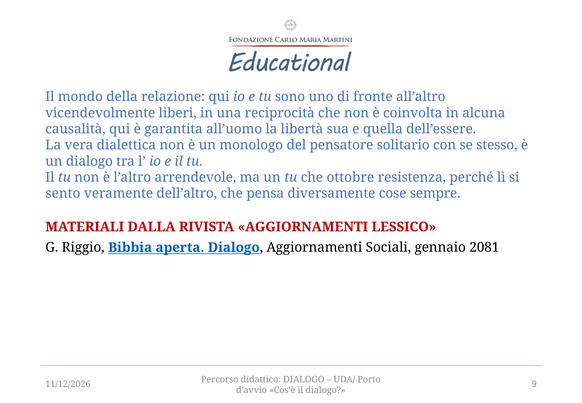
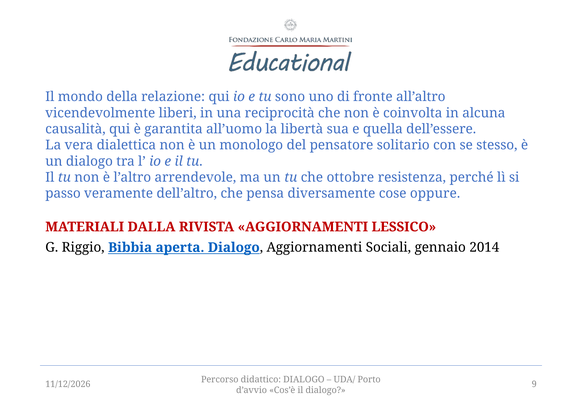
sento: sento -> passo (63, 193)
sempre: sempre -> oppure (435, 193)
2081: 2081 -> 2014 (484, 247)
